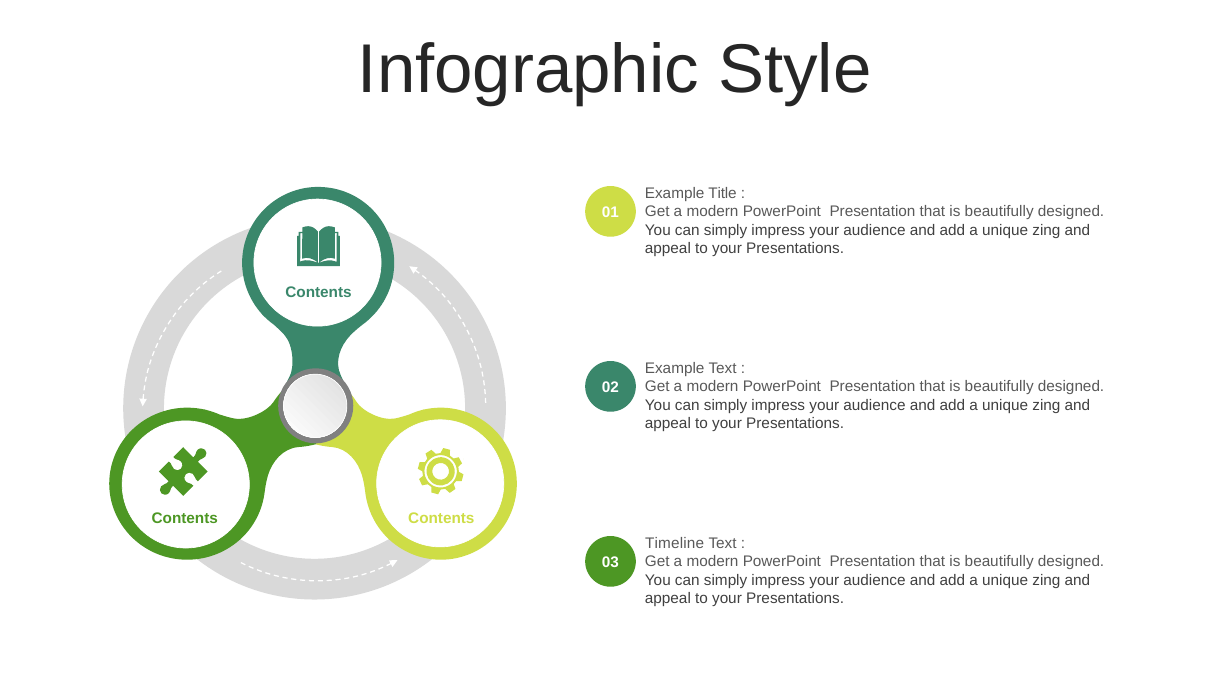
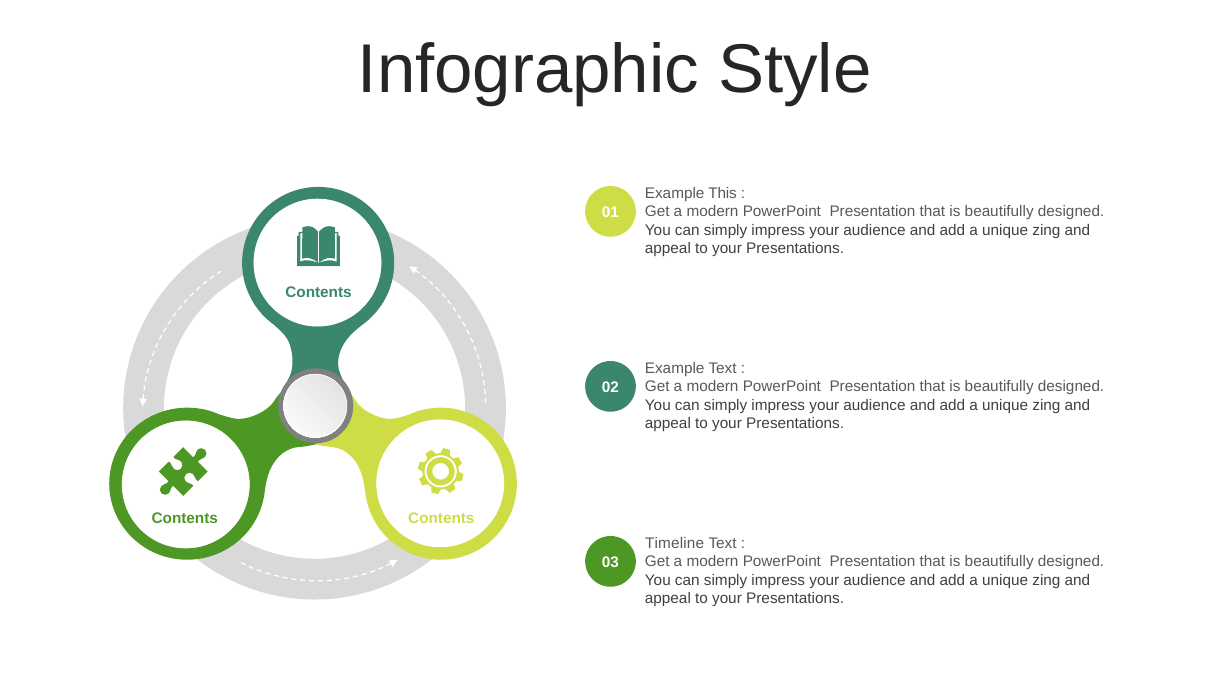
Title: Title -> This (723, 193)
